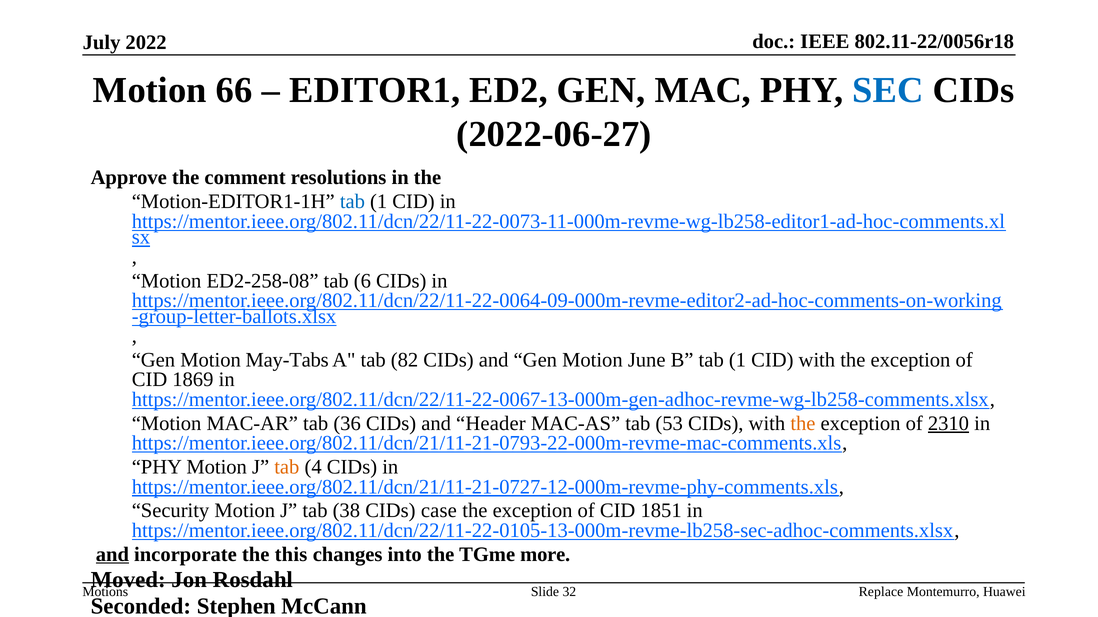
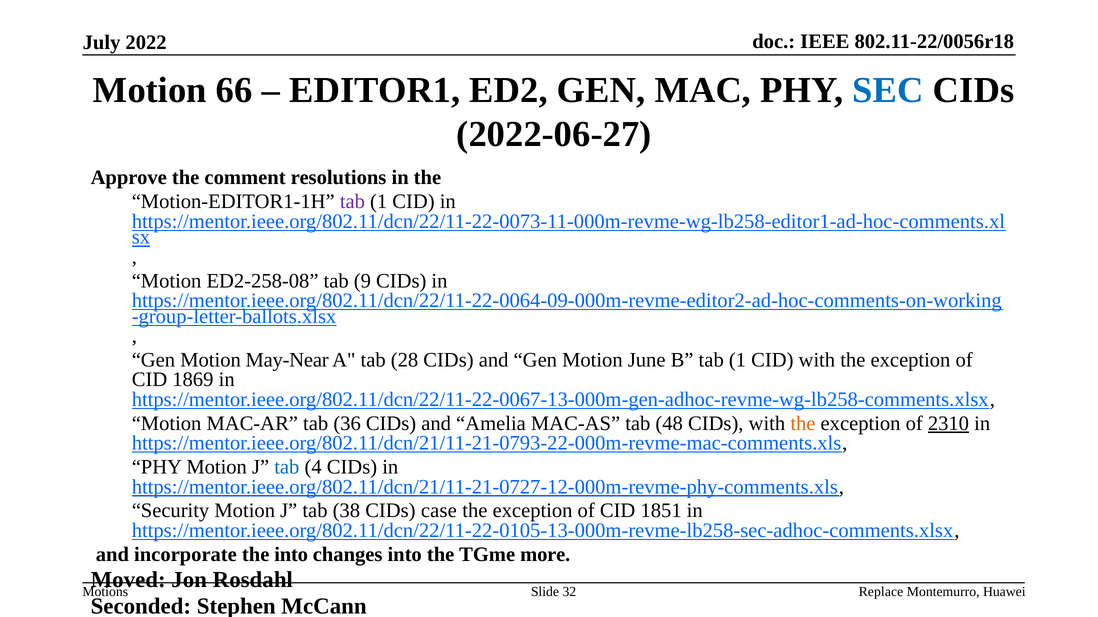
tab colour: blue -> purple (352, 202)
6: 6 -> 9 (362, 281)
May-Tabs: May-Tabs -> May-Near (287, 360)
82: 82 -> 28 (405, 360)
Header: Header -> Amelia (491, 424)
53: 53 -> 48 (669, 424)
tab colour: orange -> blue (287, 467)
and underline: present -> none (112, 555)
the this: this -> into (291, 555)
